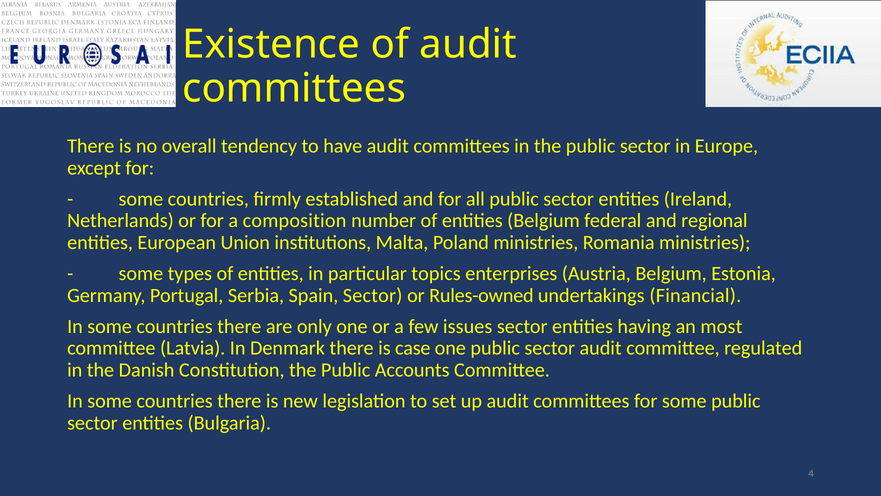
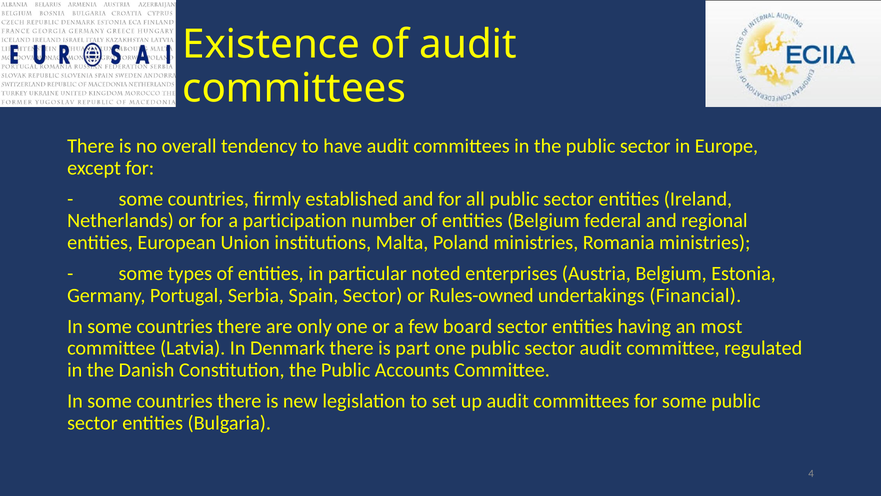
composition: composition -> participation (295, 221)
topics: topics -> noted (436, 273)
issues: issues -> board (468, 326)
case: case -> part (413, 348)
